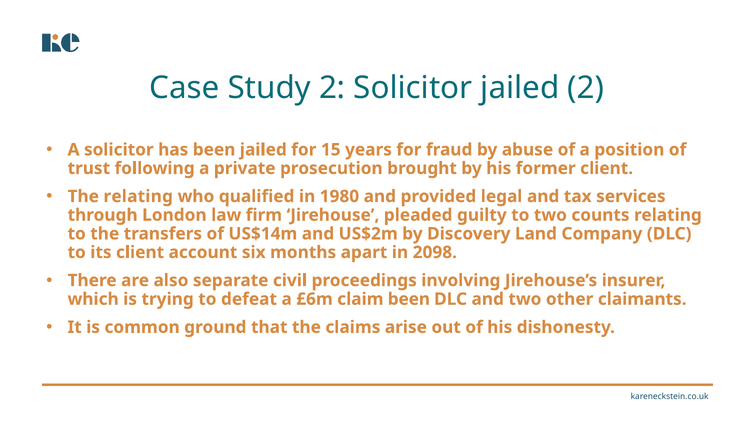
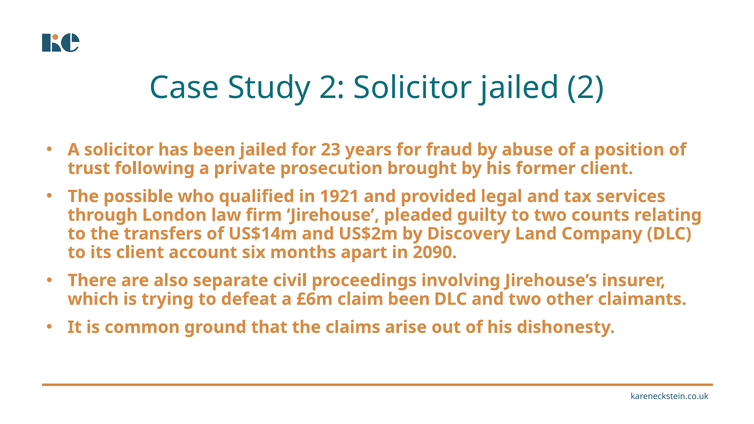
15: 15 -> 23 (331, 150)
The relating: relating -> possible (138, 196)
1980: 1980 -> 1921 (339, 196)
2098: 2098 -> 2090 (435, 252)
